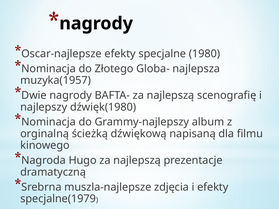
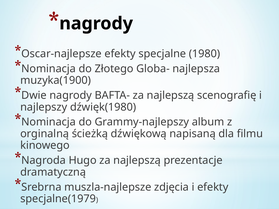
muzyka(1957: muzyka(1957 -> muzyka(1900 (56, 80)
